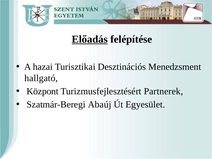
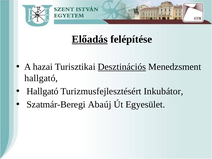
Desztinációs underline: none -> present (122, 67)
Központ: Központ -> Hallgató (43, 91)
Partnerek: Partnerek -> Inkubátor (163, 91)
